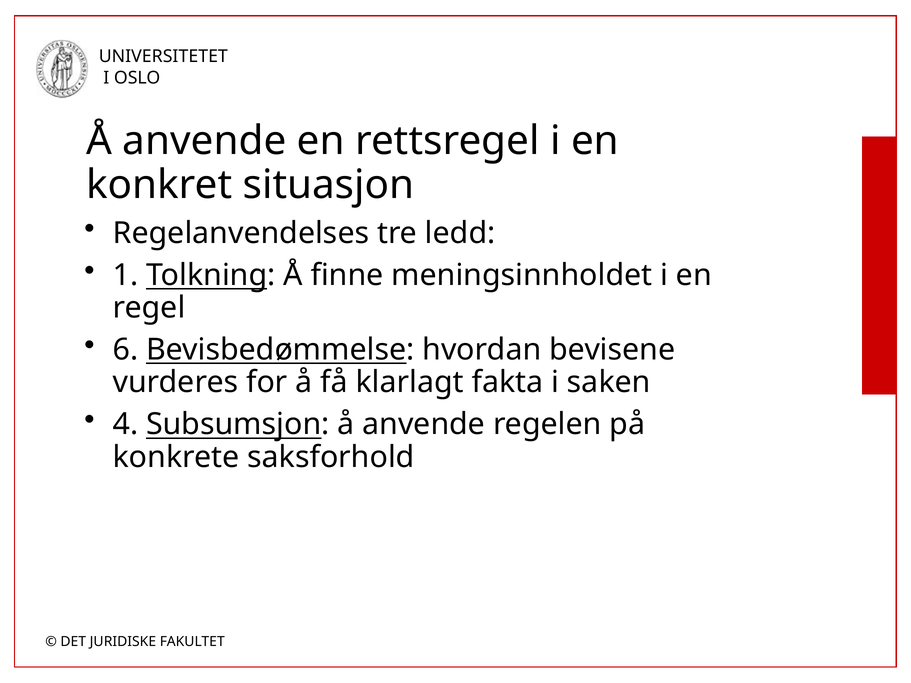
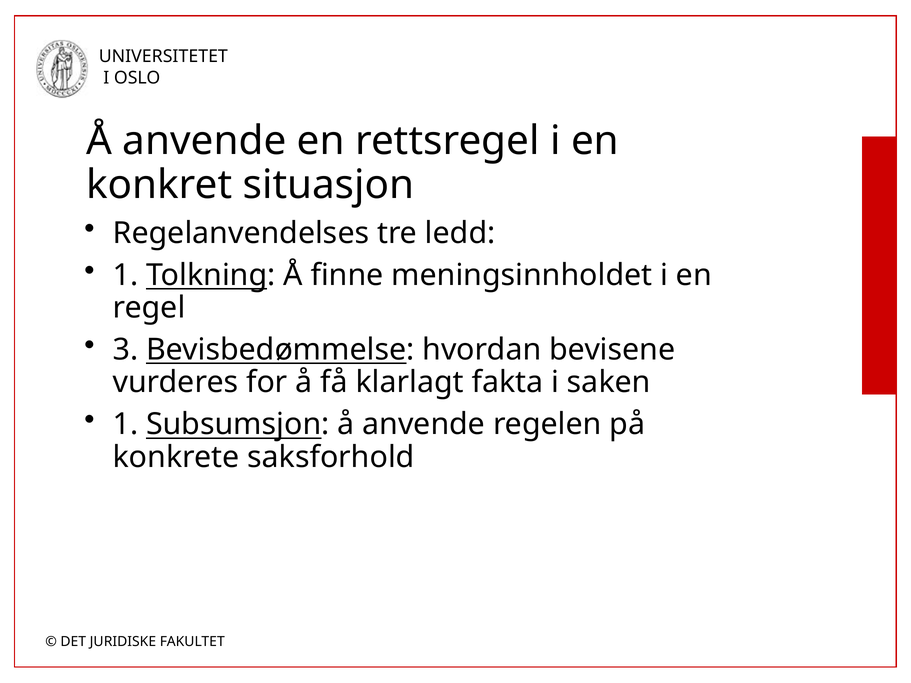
6: 6 -> 3 (126, 350)
4: 4 -> 1 (126, 424)
